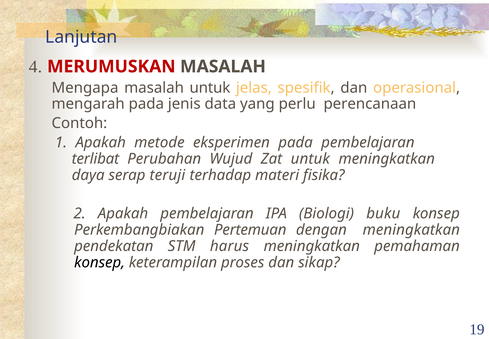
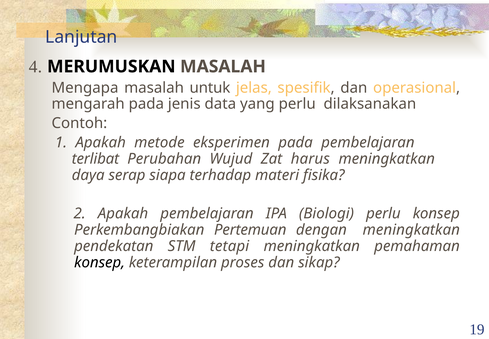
MERUMUSKAN colour: red -> black (111, 66)
perencanaan: perencanaan -> dilaksanakan (370, 104)
Zat untuk: untuk -> harus (310, 159)
teruji: teruji -> siapa (167, 175)
Biologi buku: buku -> perlu (383, 213)
harus: harus -> tetapi (230, 246)
